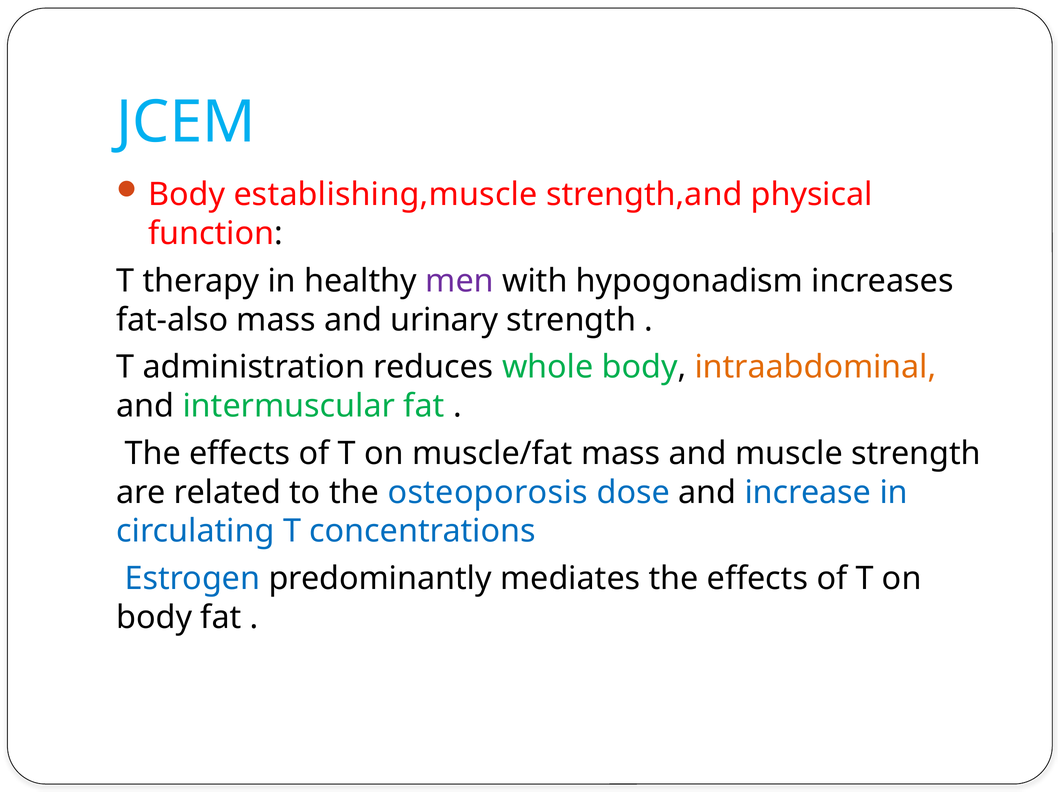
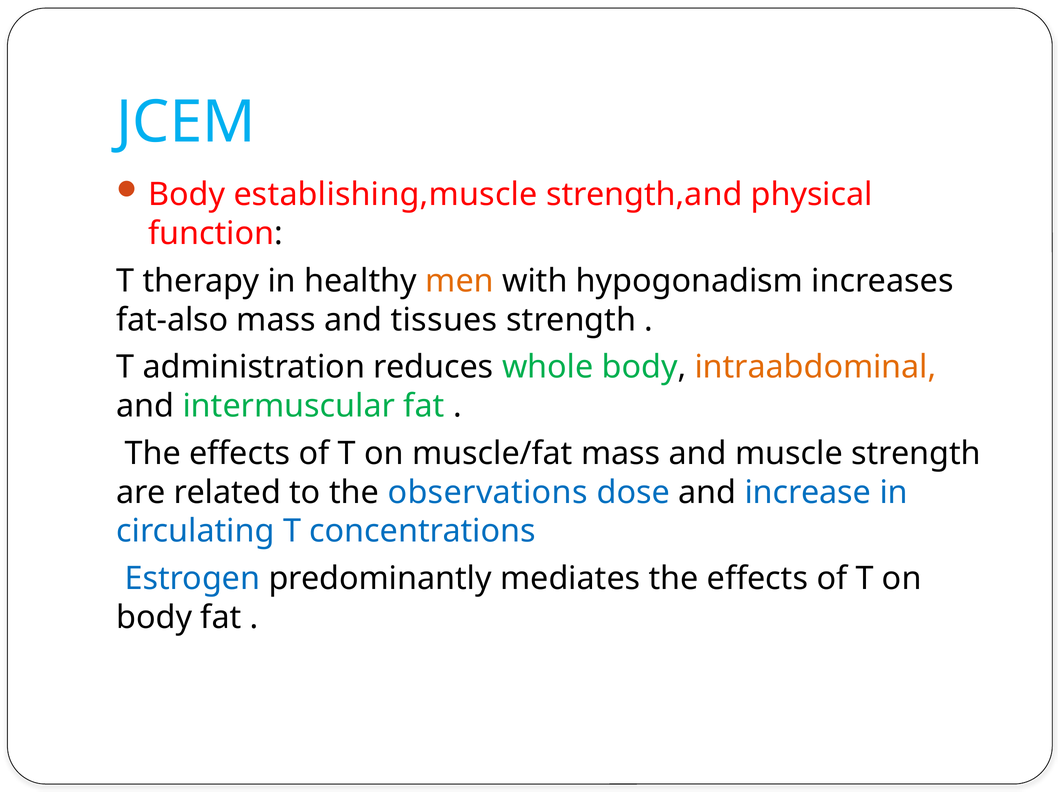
men colour: purple -> orange (460, 281)
urinary: urinary -> tissues (444, 320)
osteoporosis: osteoporosis -> observations (488, 492)
